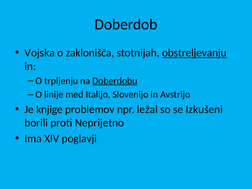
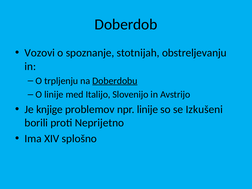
Vojska: Vojska -> Vozovi (40, 53)
zaklonišča: zaklonišča -> spoznanje (90, 53)
obstreljevanju underline: present -> none (194, 53)
npr ležal: ležal -> linije (147, 109)
poglavji: poglavji -> splošno (79, 139)
